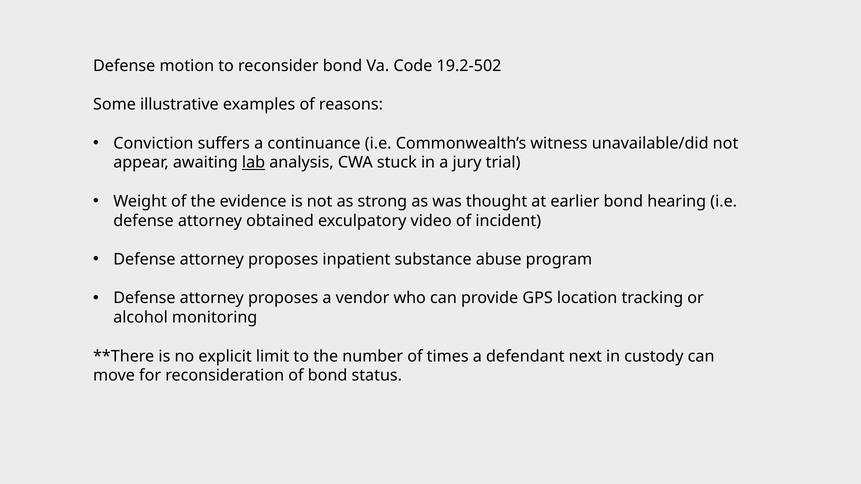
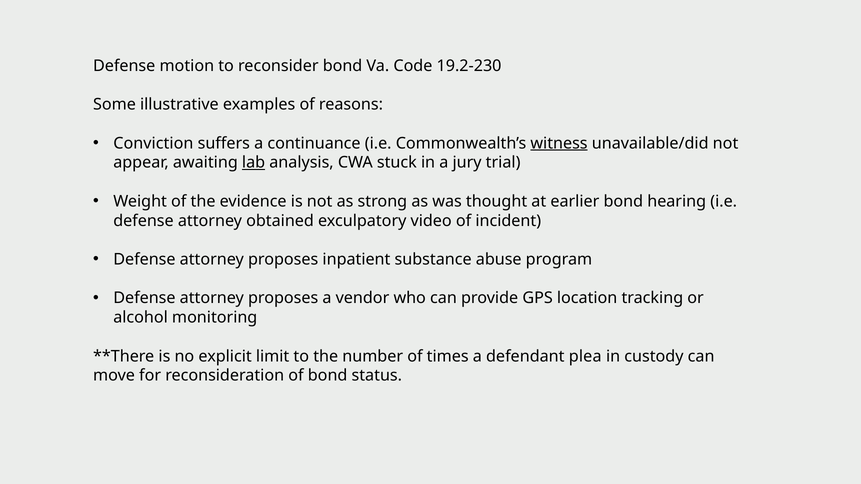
19.2-502: 19.2-502 -> 19.2-230 (469, 66)
witness underline: none -> present (559, 143)
next: next -> plea (585, 356)
